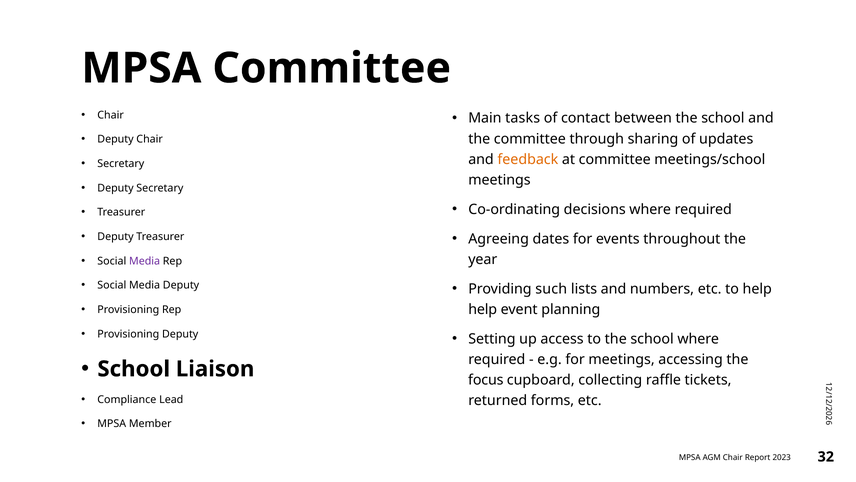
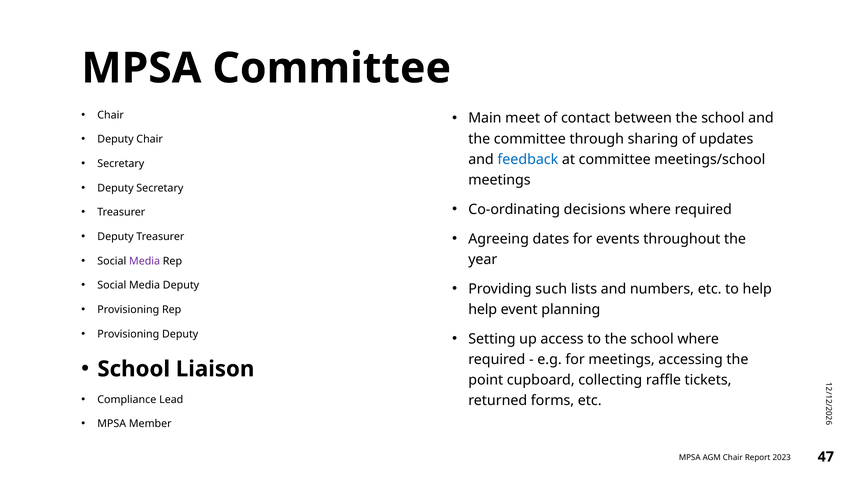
tasks: tasks -> meet (523, 118)
feedback colour: orange -> blue (528, 159)
focus: focus -> point (486, 380)
32: 32 -> 47 (826, 456)
